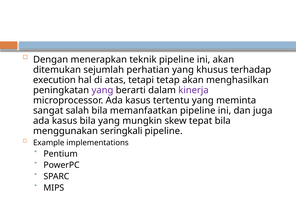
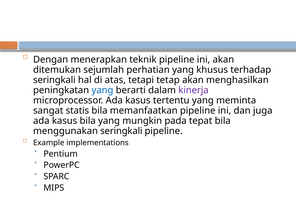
execution: execution -> seringkali (54, 80)
yang colour: purple -> blue (102, 90)
salah: salah -> statis (77, 111)
skew: skew -> pada (176, 121)
